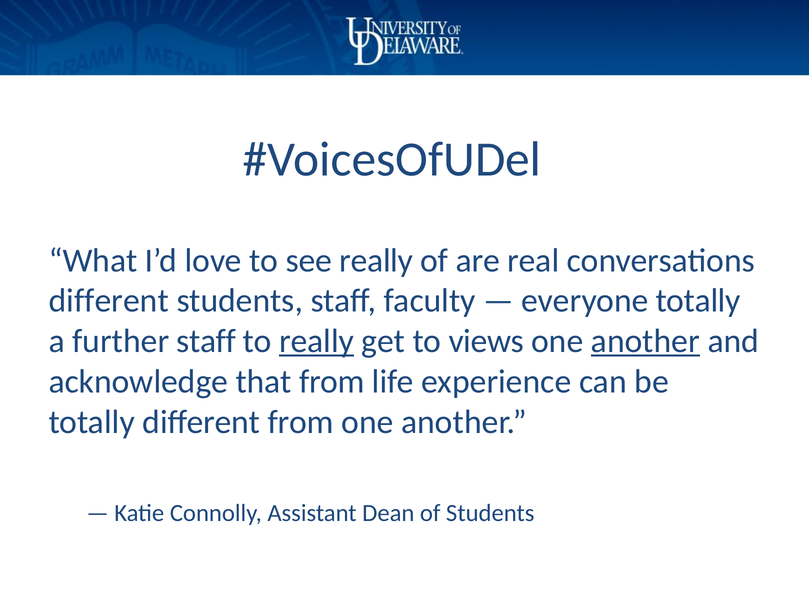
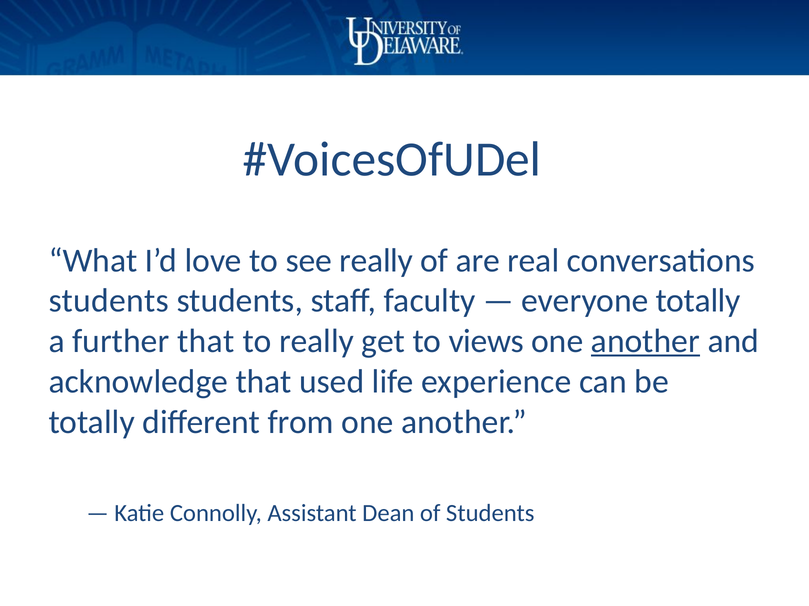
different: different -> students (109, 301)
further staff: staff -> that (206, 342)
really underline: present -> none (316, 342)
that from: from -> used (332, 382)
